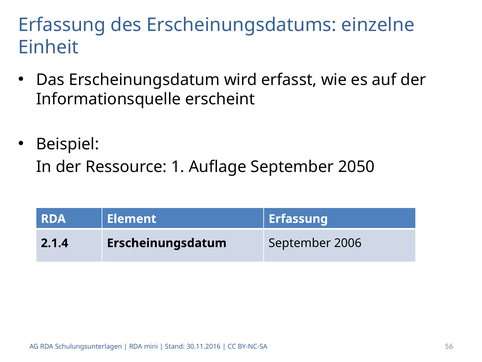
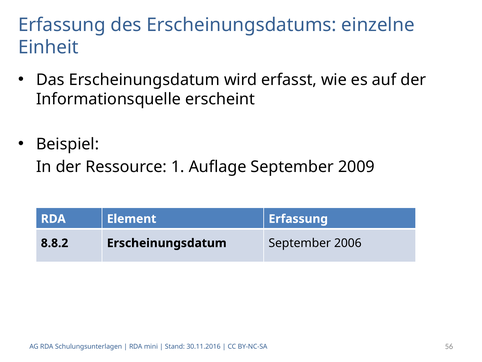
2050: 2050 -> 2009 (356, 167)
2.1.4: 2.1.4 -> 8.8.2 (55, 243)
